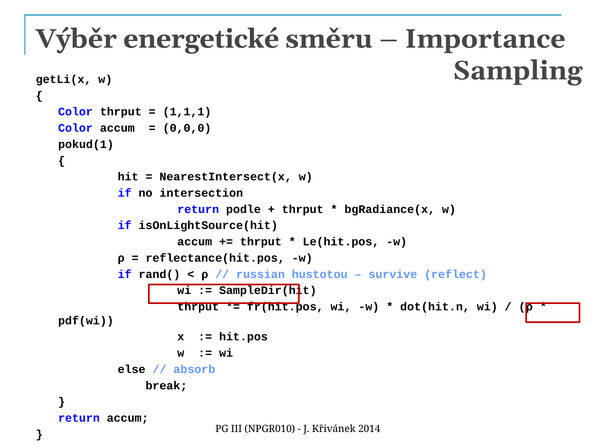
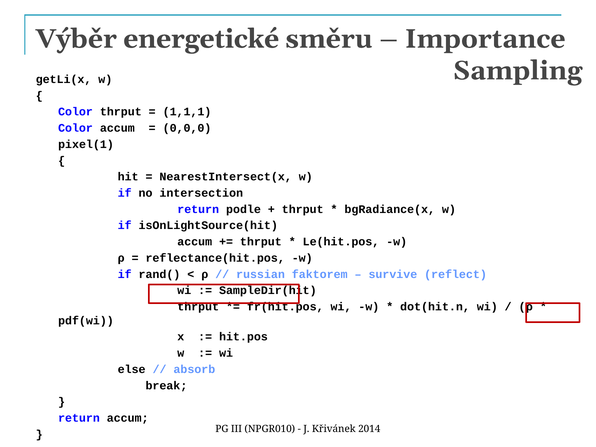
pokud(1: pokud(1 -> pixel(1 (86, 144)
hustotou: hustotou -> faktorem (320, 274)
